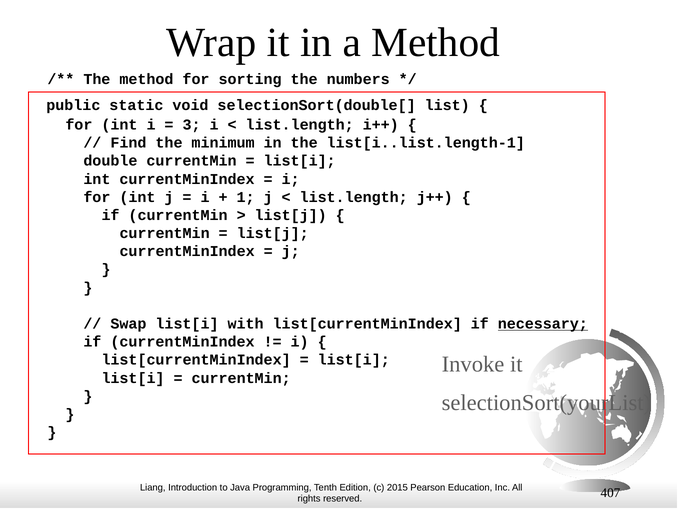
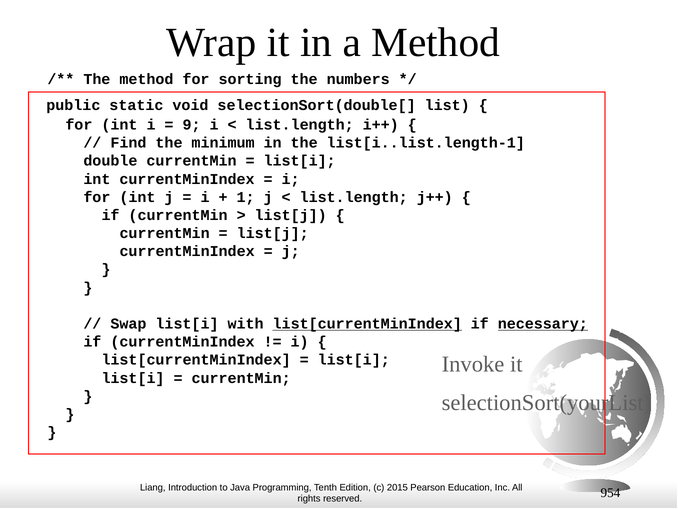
3: 3 -> 9 (192, 125)
list[currentMinIndex underline: none -> present (367, 323)
407: 407 -> 954 (610, 492)
